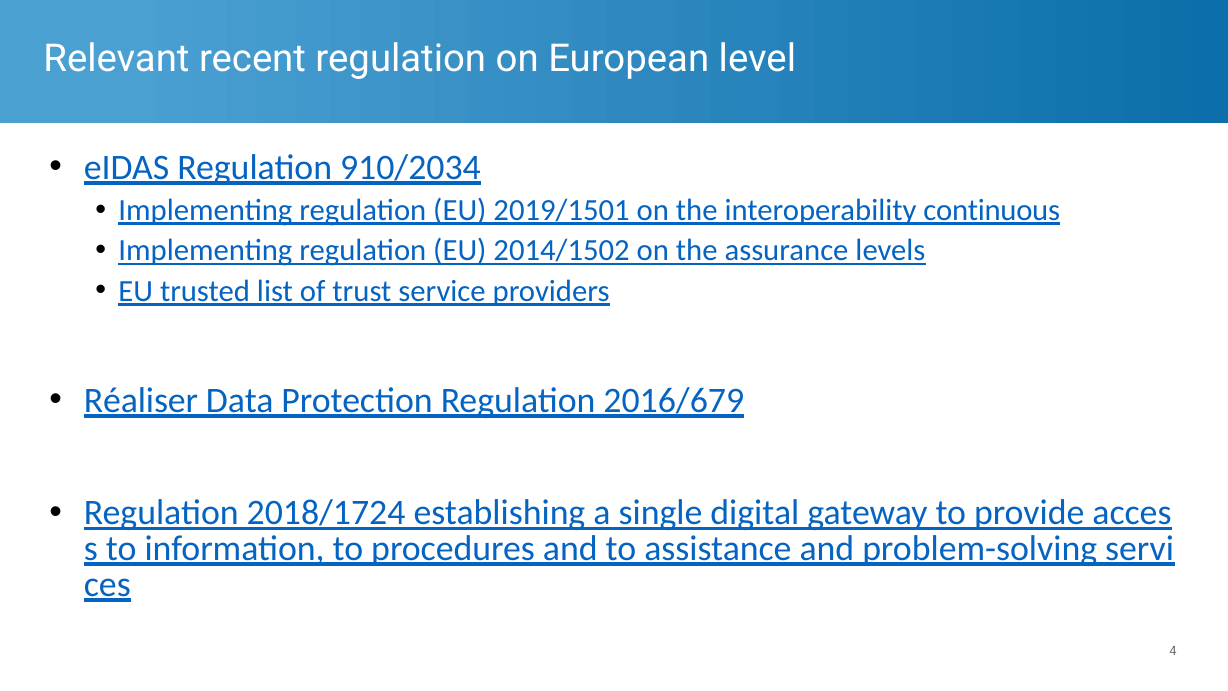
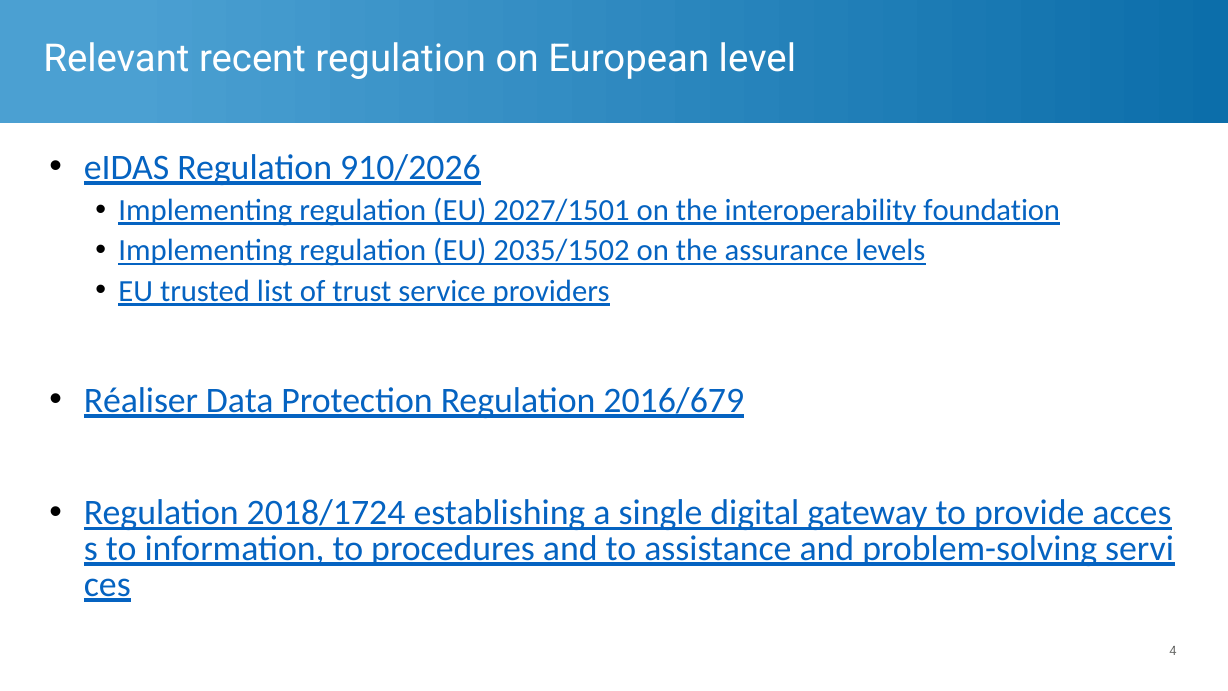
910/2034: 910/2034 -> 910/2026 (410, 168)
2019/1501: 2019/1501 -> 2027/1501 (562, 211)
continuous: continuous -> foundation (992, 211)
2014/1502: 2014/1502 -> 2035/1502 (562, 251)
